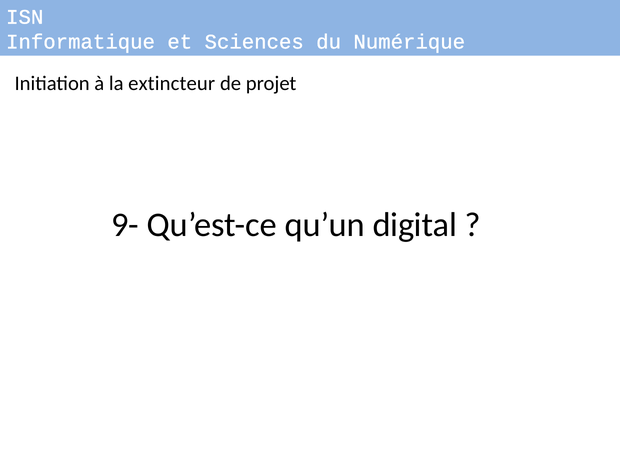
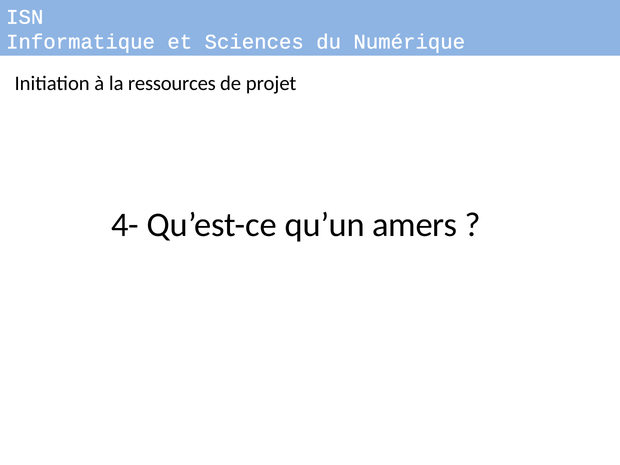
extincteur: extincteur -> ressources (172, 83)
9-: 9- -> 4- (125, 225)
digital: digital -> amers (415, 225)
